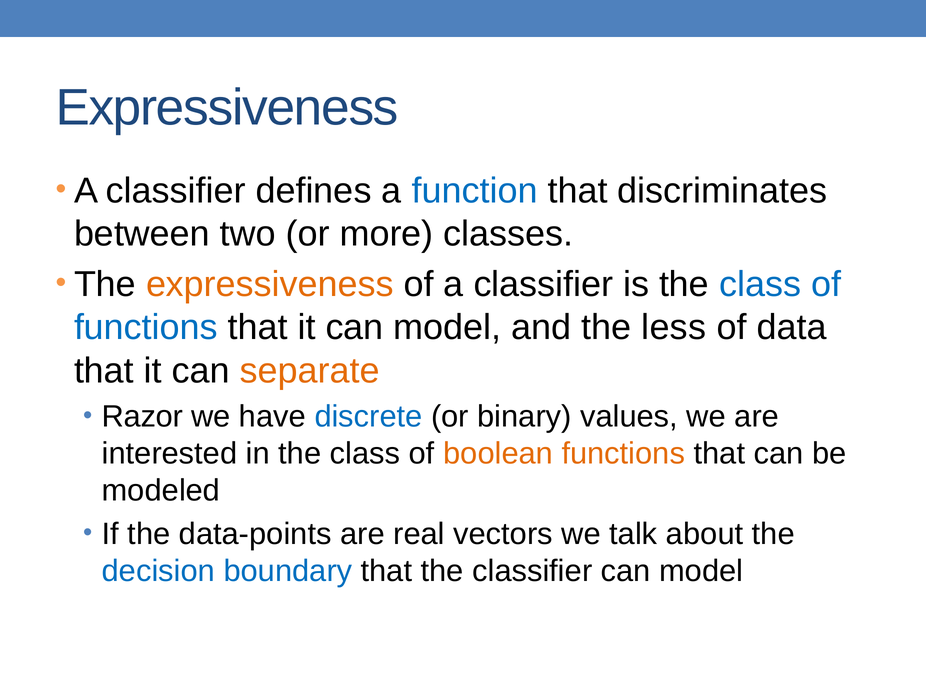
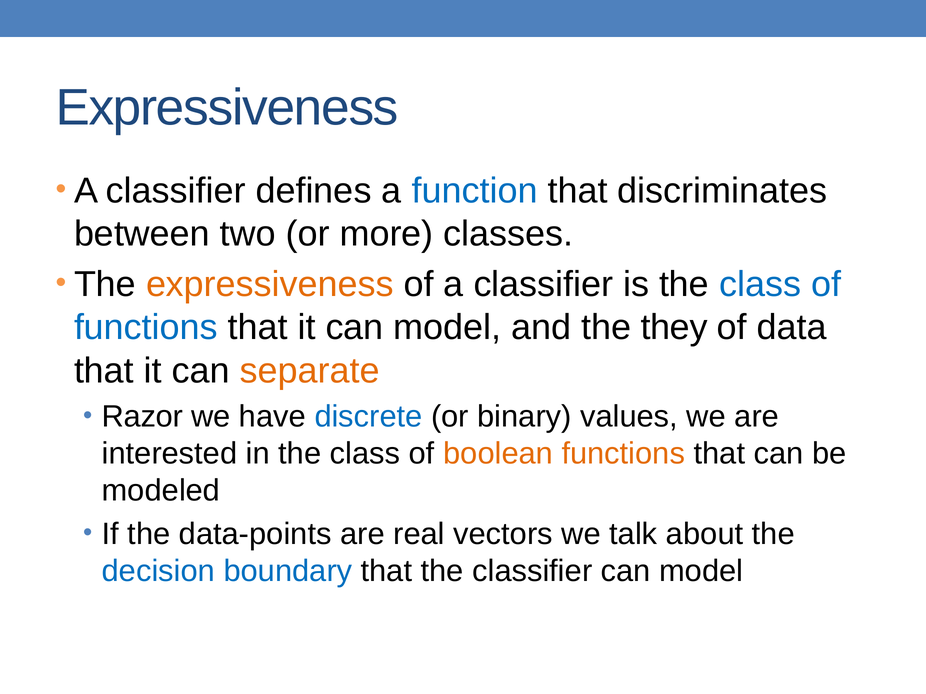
less: less -> they (674, 328)
